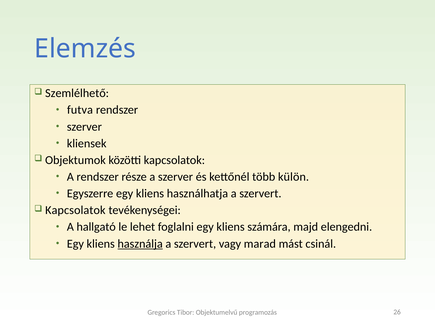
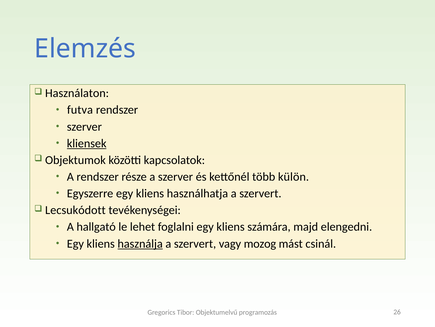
Szemlélhető: Szemlélhető -> Használaton (77, 93)
kliensek underline: none -> present (87, 143)
Kapcsolatok: Kapcsolatok -> Lecsukódott (75, 210)
marad: marad -> mozog (260, 243)
